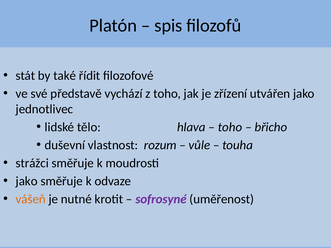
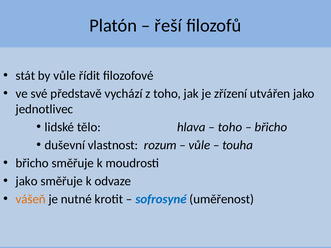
spis: spis -> řeší (168, 26)
by také: také -> vůle (65, 76)
strážci: strážci -> břicho (32, 163)
sofrosyné colour: purple -> blue (161, 199)
